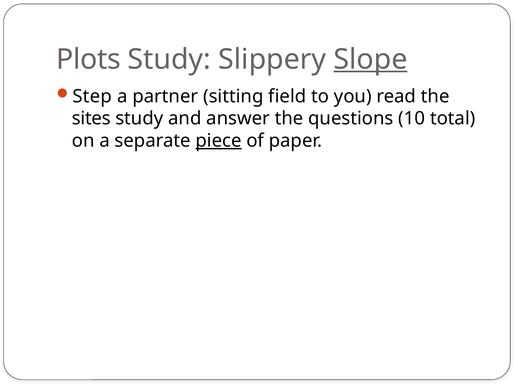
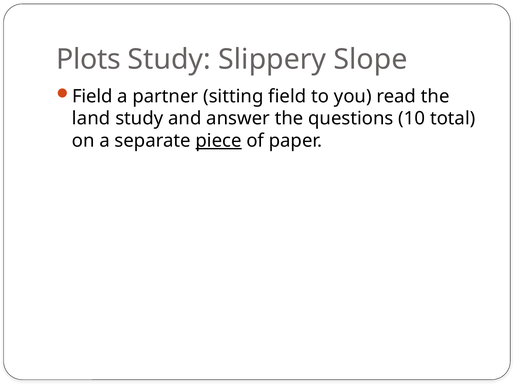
Slope underline: present -> none (370, 59)
Step: Step -> Field (92, 96)
sites: sites -> land (91, 119)
